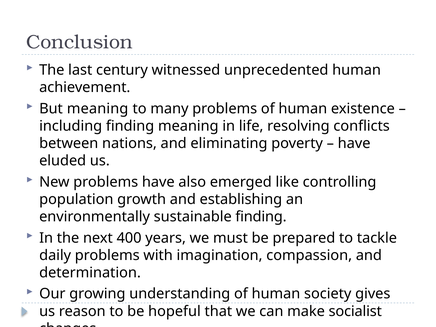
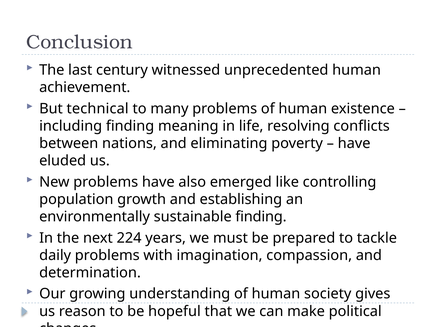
But meaning: meaning -> technical (98, 109)
400: 400 -> 224 (129, 238)
socialist: socialist -> political (355, 311)
